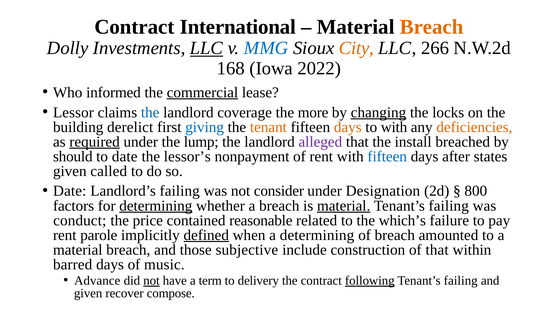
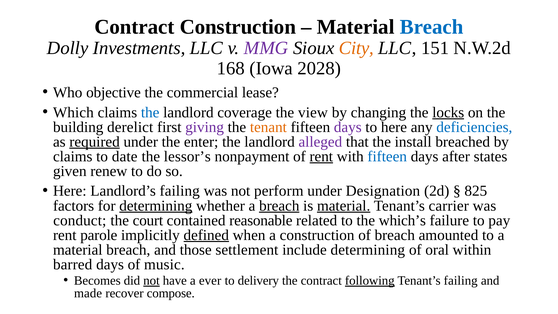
Contract International: International -> Construction (238, 27)
Breach colour: orange -> blue (432, 27)
LLC underline: present -> none (206, 48)
MMG colour: blue -> purple (266, 48)
266: 266 -> 151 (435, 48)
2022: 2022 -> 2028 (319, 68)
informed: informed -> objective (113, 92)
commercial underline: present -> none (202, 92)
Lessor: Lessor -> Which (73, 112)
more: more -> view (313, 112)
changing underline: present -> none (378, 112)
locks underline: none -> present (448, 112)
giving colour: blue -> purple (205, 127)
days colour: orange -> purple (348, 127)
to with: with -> here (394, 127)
deficiencies colour: orange -> blue (474, 127)
lump: lump -> enter (201, 142)
should: should -> claims (73, 156)
rent underline: none -> present (321, 156)
called: called -> renew (109, 171)
Date: Date -> Here (70, 191)
consider: consider -> perform (279, 191)
800: 800 -> 825 (476, 191)
breach underline: none -> present (279, 206)
failing: failing -> carrier (449, 206)
price: price -> court (148, 220)
a determining: determining -> construction (317, 235)
subjective: subjective -> settlement (247, 250)
include construction: construction -> determining (368, 250)
of that: that -> oral (437, 250)
Advance: Advance -> Becomes (97, 281)
term: term -> ever (210, 281)
given: given -> made (88, 293)
